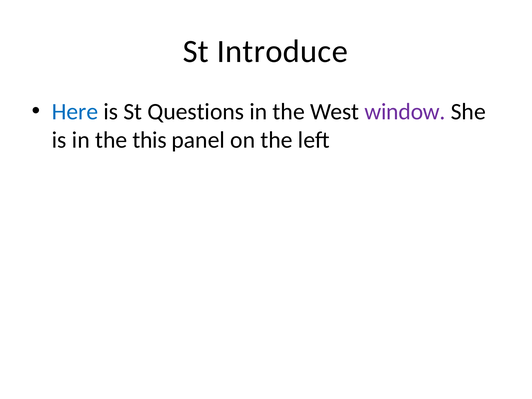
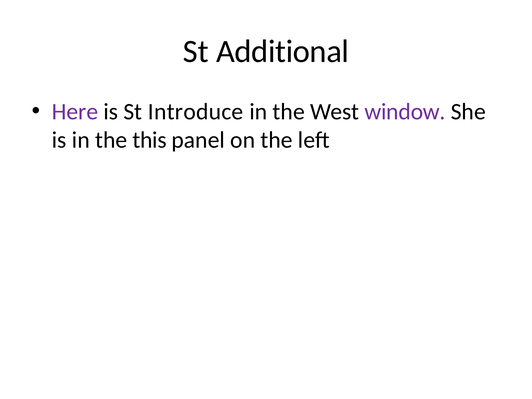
Introduce: Introduce -> Additional (283, 51)
Here colour: blue -> purple (75, 112)
Questions: Questions -> Introduce (196, 112)
